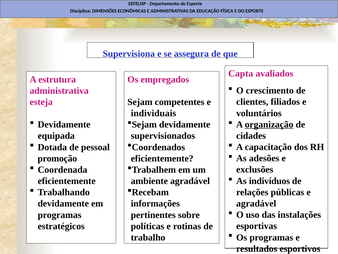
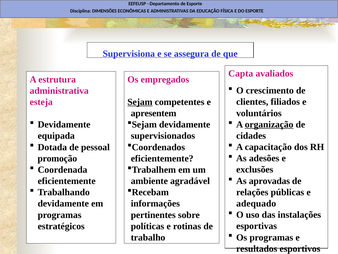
Sejam underline: none -> present (140, 102)
individuais: individuais -> apresentem (154, 113)
indivíduos: indivíduos -> aprovadas (269, 181)
agradável: agradável -> adequado (256, 203)
